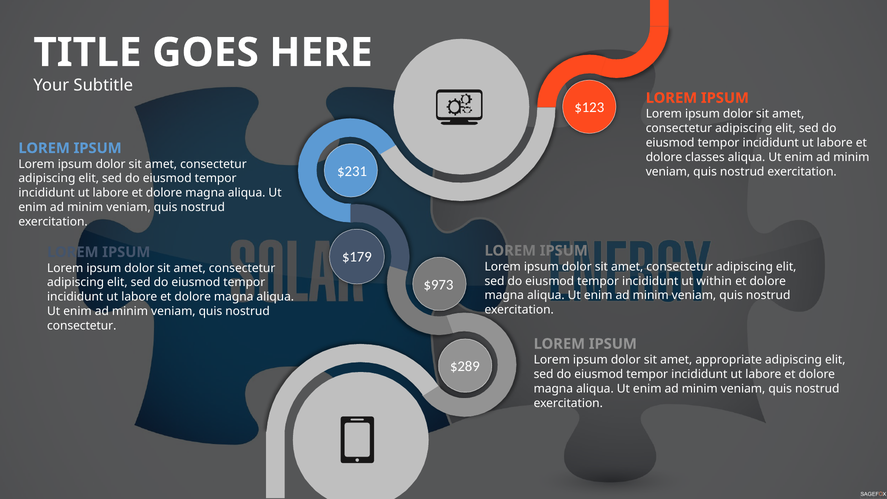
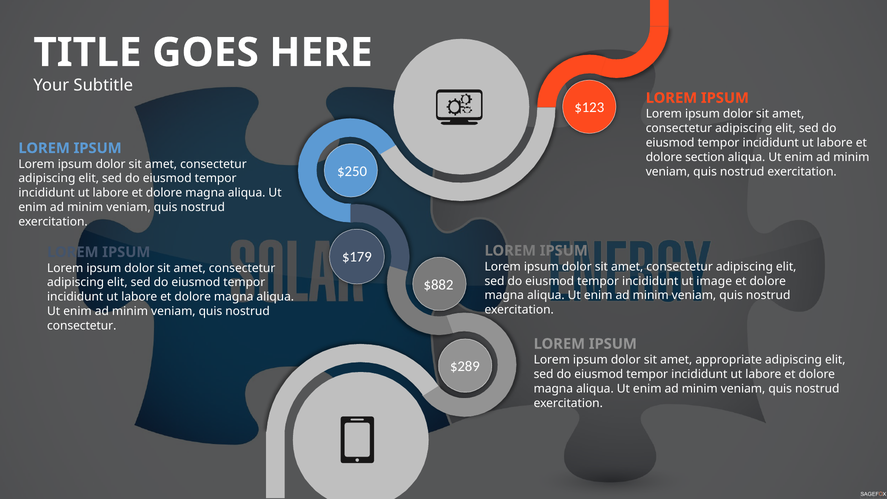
classes: classes -> section (705, 157)
$231: $231 -> $250 (352, 171)
within: within -> image (714, 281)
$973: $973 -> $882 (438, 285)
